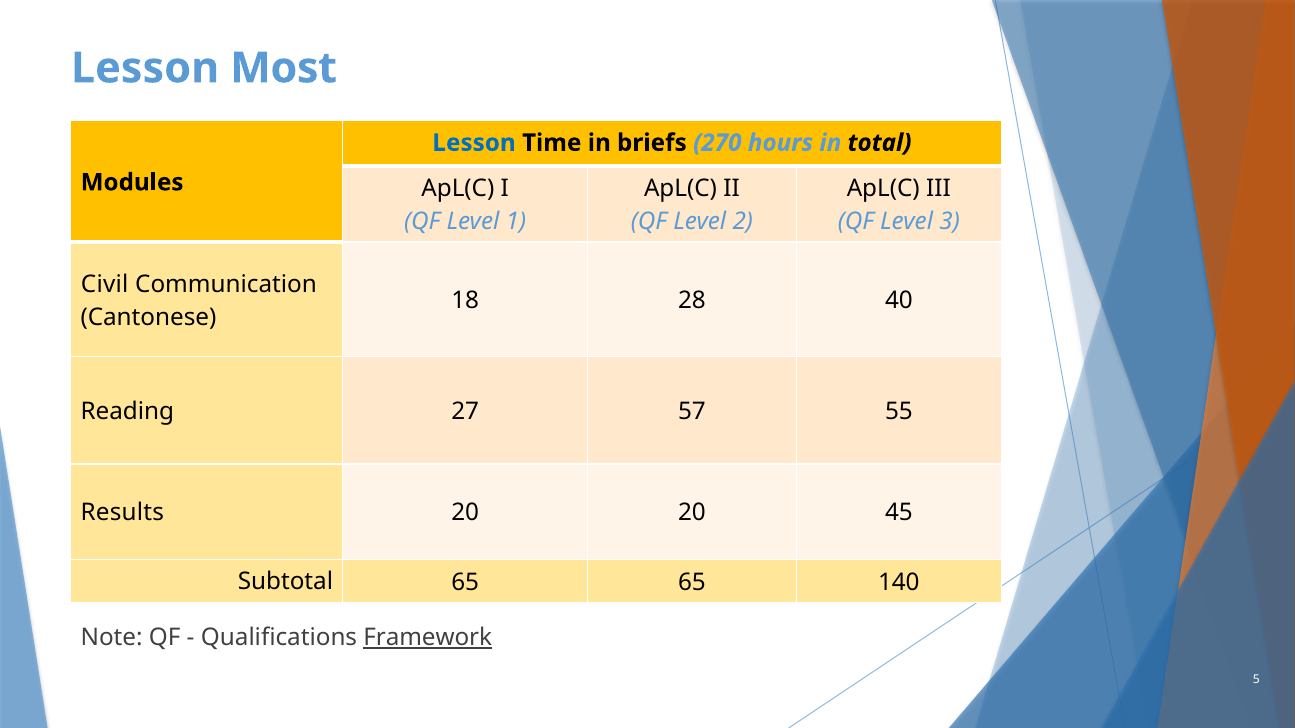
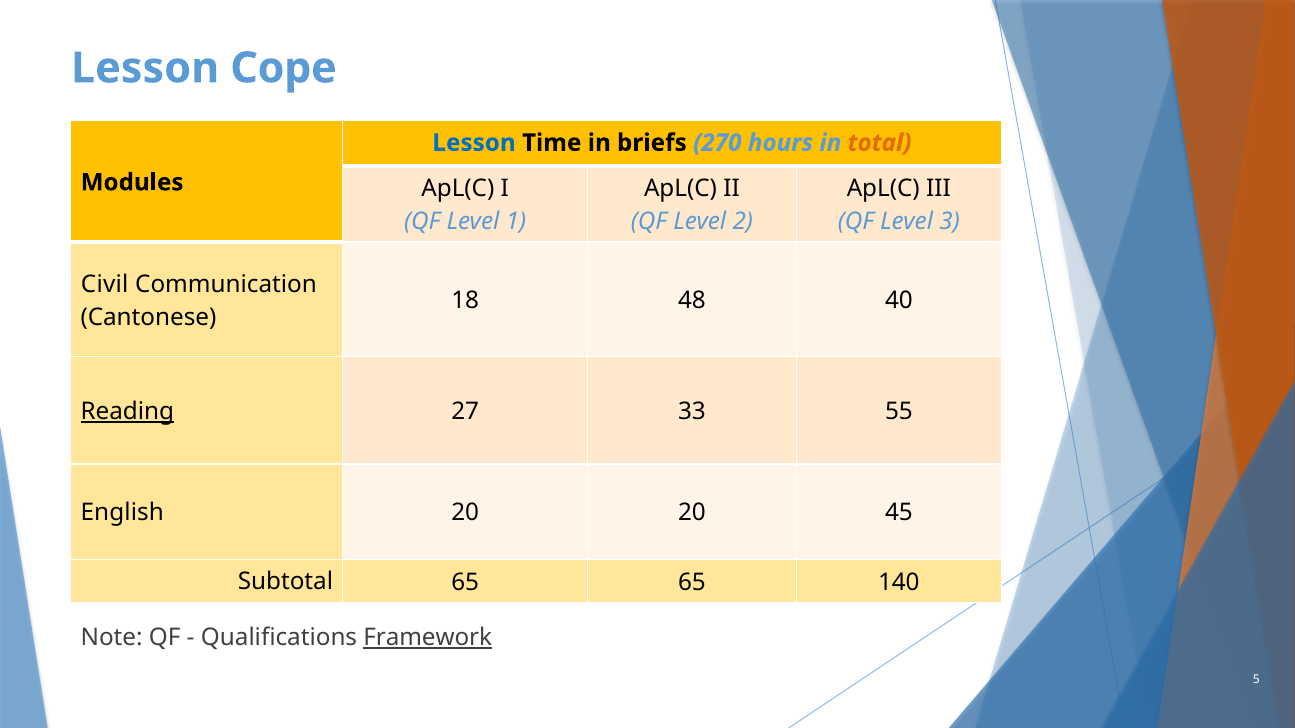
Most: Most -> Cope (284, 68)
total colour: black -> orange (880, 143)
28: 28 -> 48 (692, 301)
Reading underline: none -> present (127, 412)
57: 57 -> 33 (692, 412)
Results: Results -> English (122, 513)
